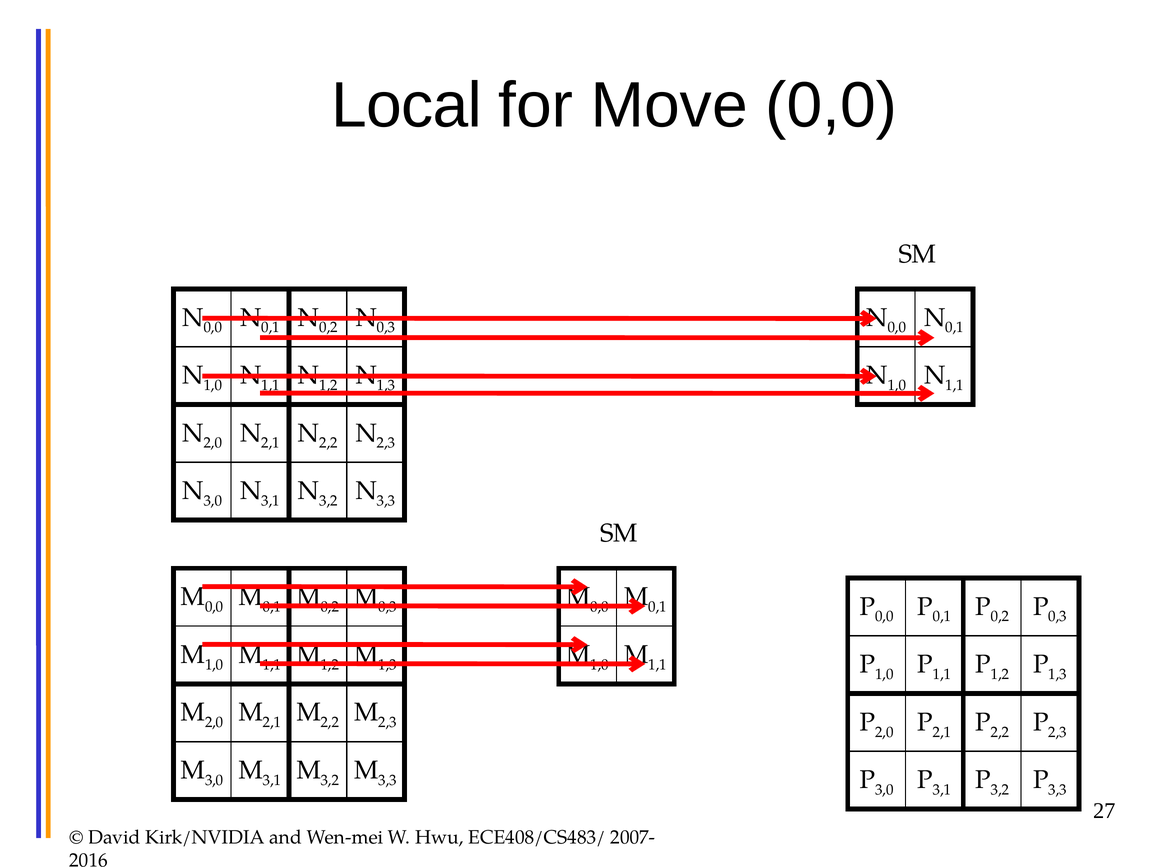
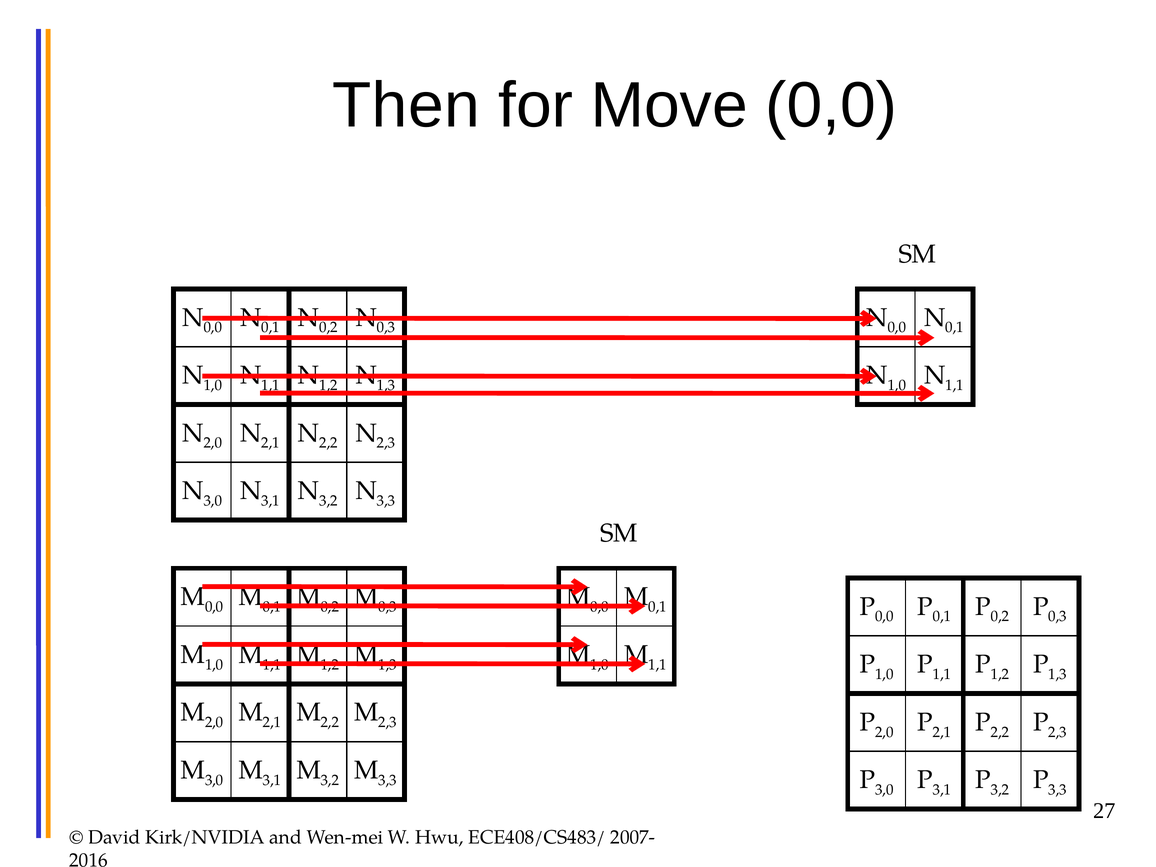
Local: Local -> Then (406, 106)
